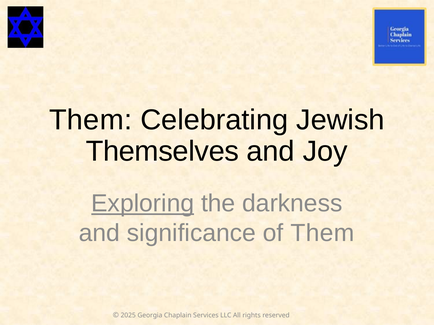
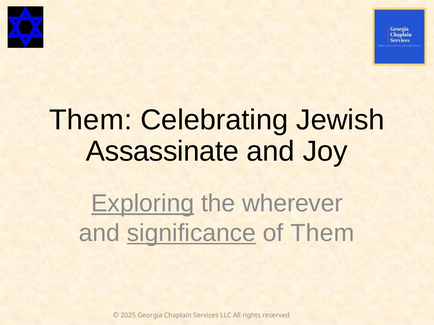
Themselves: Themselves -> Assassinate (162, 151)
darkness: darkness -> wherever (292, 204)
significance underline: none -> present (191, 234)
